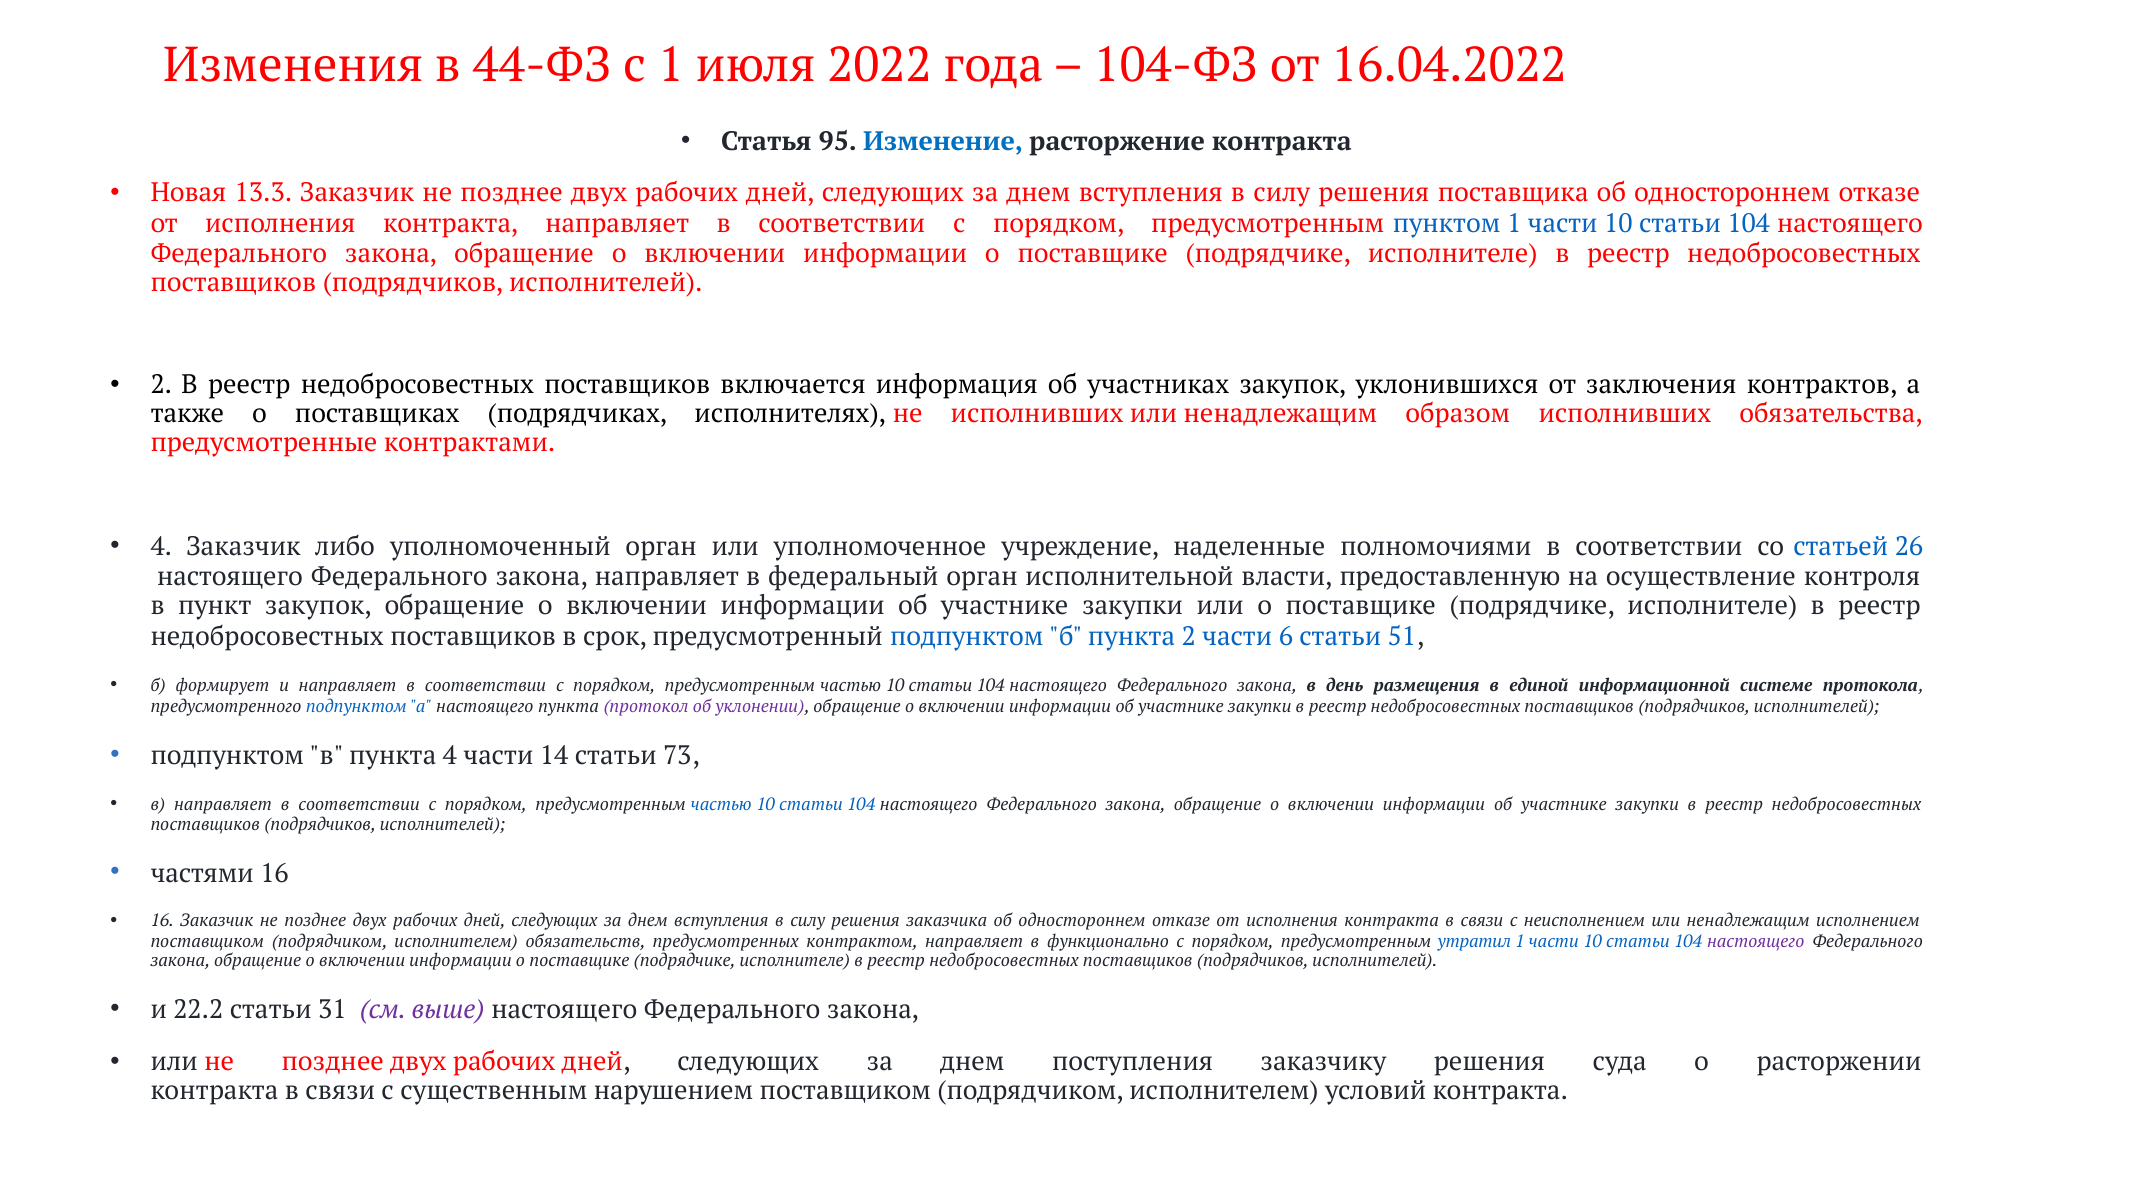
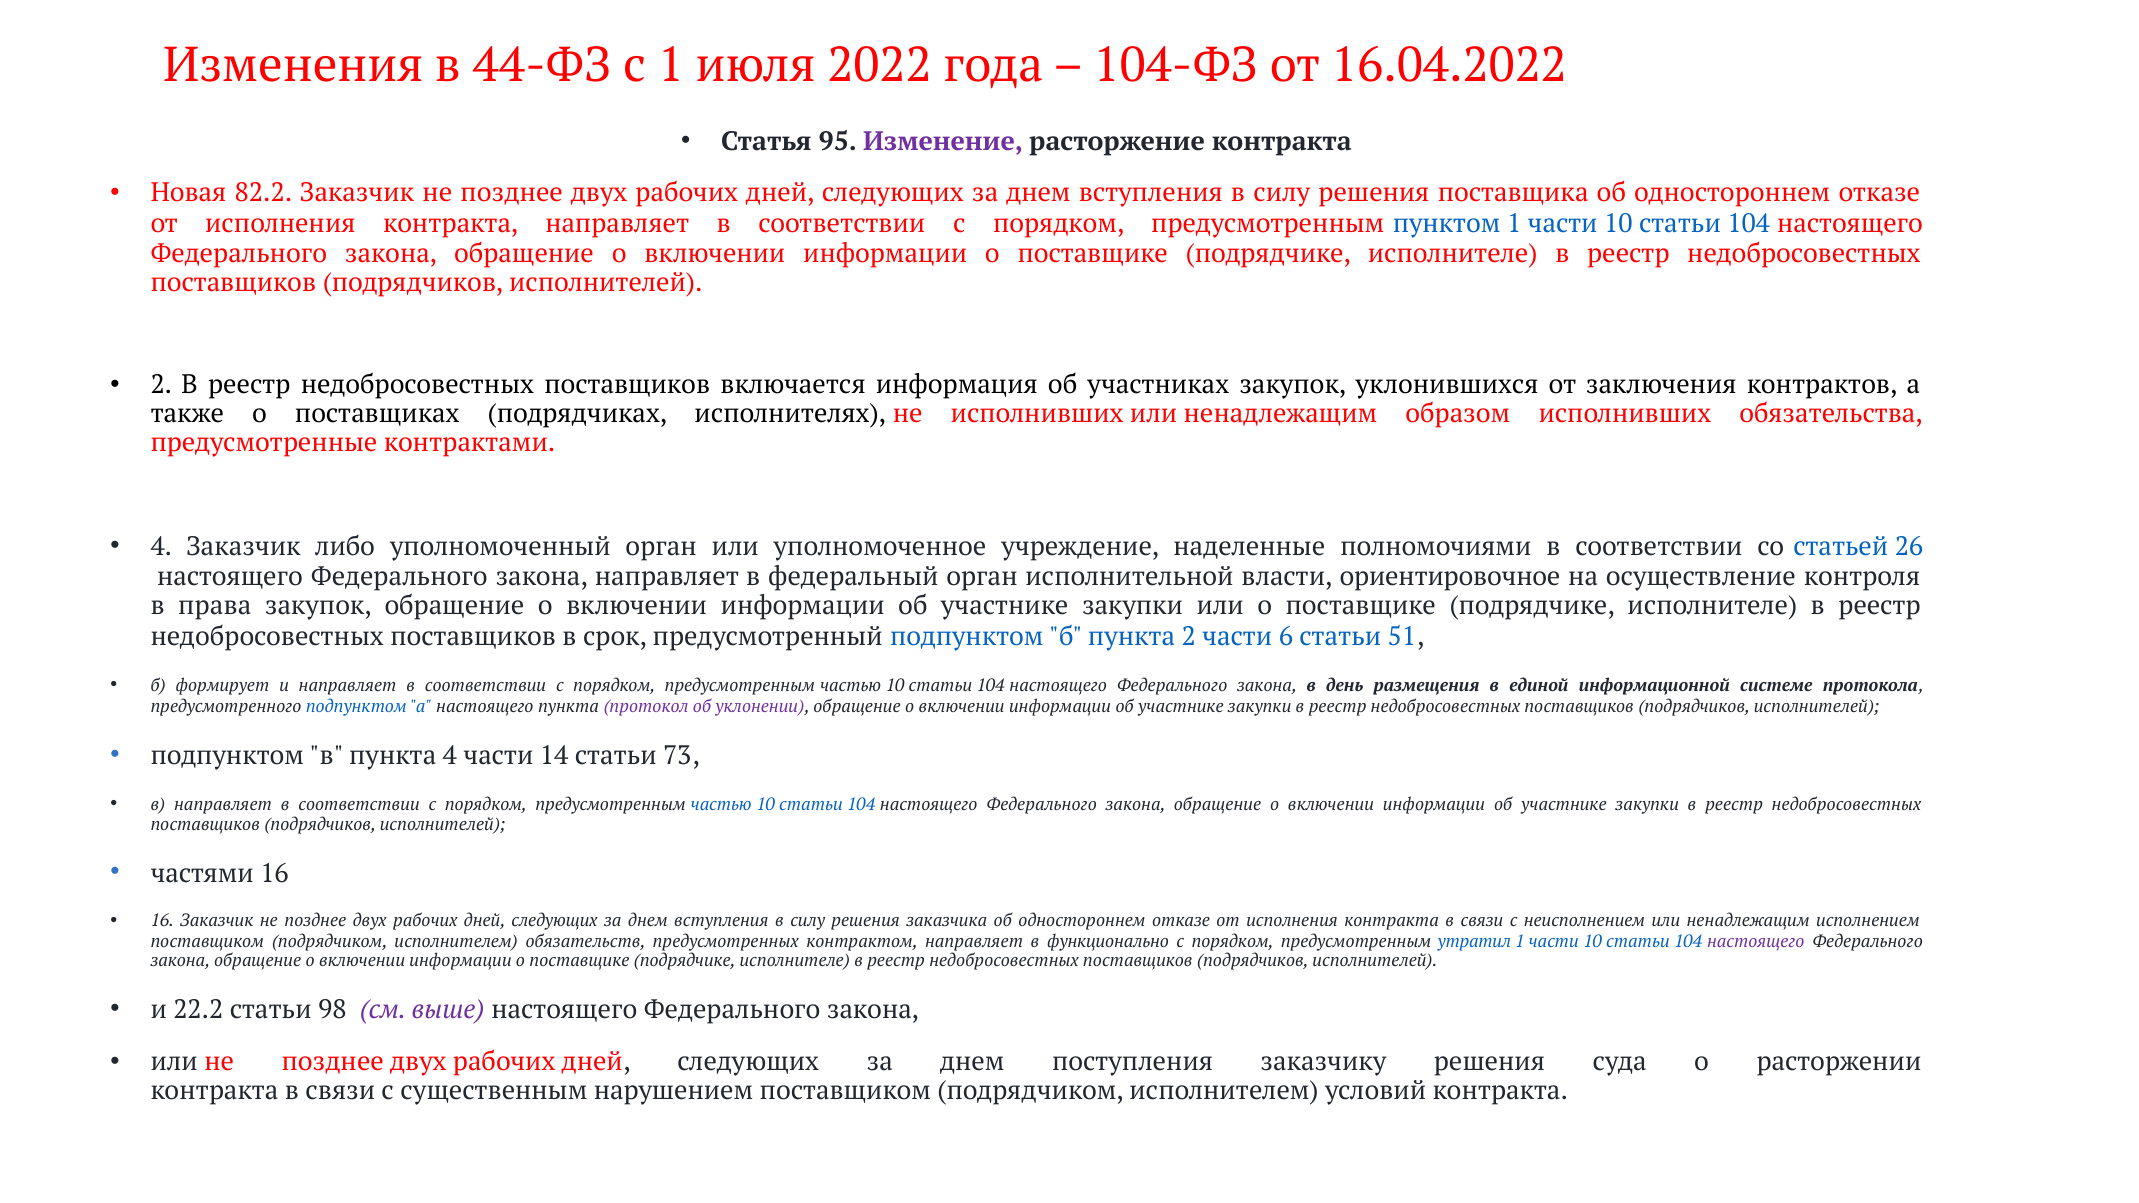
Изменение colour: blue -> purple (943, 141)
13.3: 13.3 -> 82.2 (264, 193)
предоставленную: предоставленную -> ориентировочное (1450, 577)
пункт: пункт -> права (215, 606)
31: 31 -> 98 (332, 1010)
